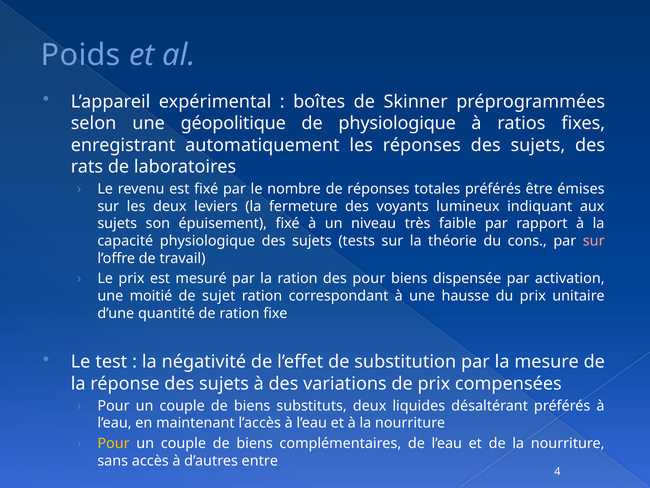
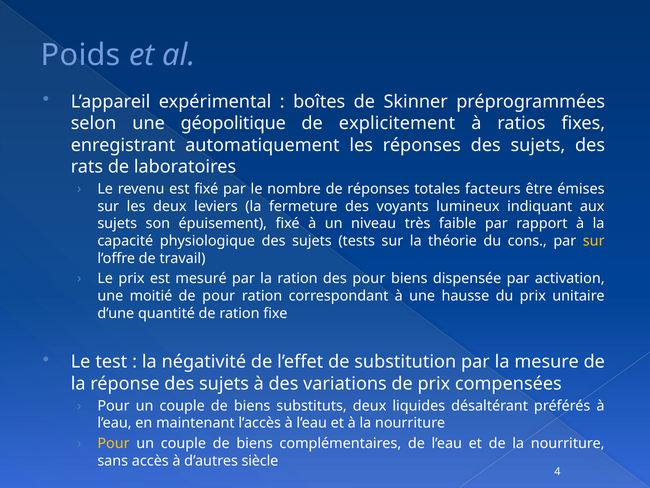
de physiologique: physiologique -> explicitement (397, 123)
totales préférés: préférés -> facteurs (493, 189)
sur colour: pink -> yellow (594, 241)
de sujet: sujet -> pour (219, 296)
entre: entre -> siècle (260, 460)
